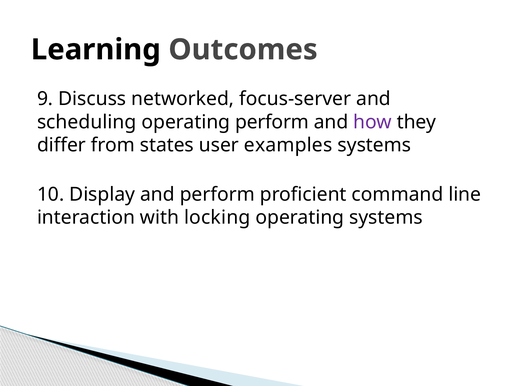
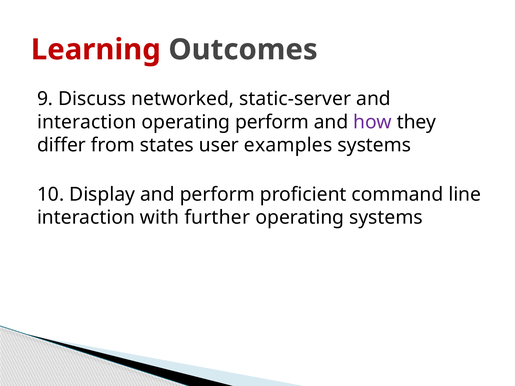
Learning colour: black -> red (96, 50)
focus-server: focus-server -> static-server (295, 99)
scheduling: scheduling -> interaction (87, 122)
locking: locking -> further (217, 218)
